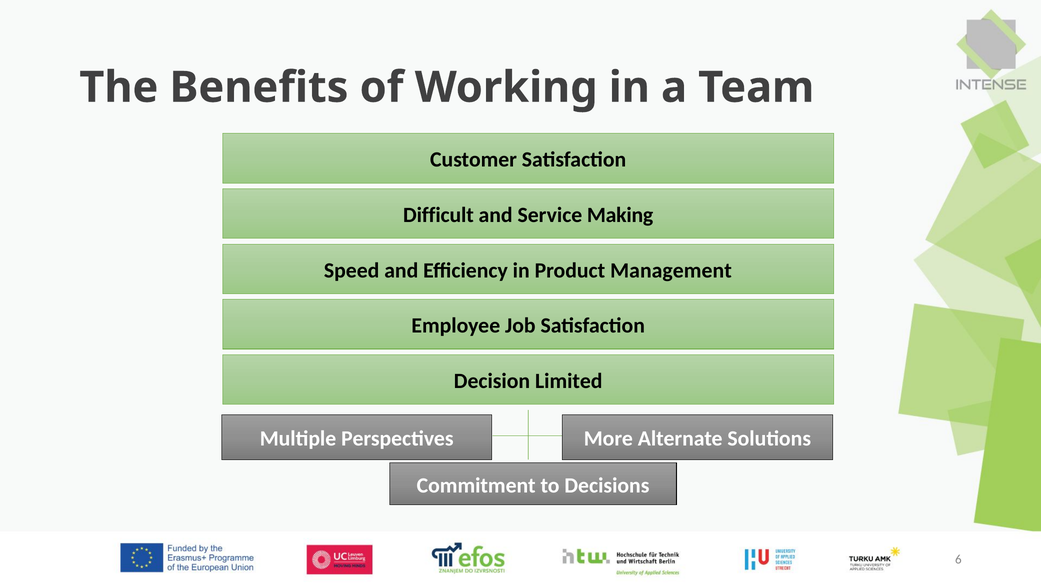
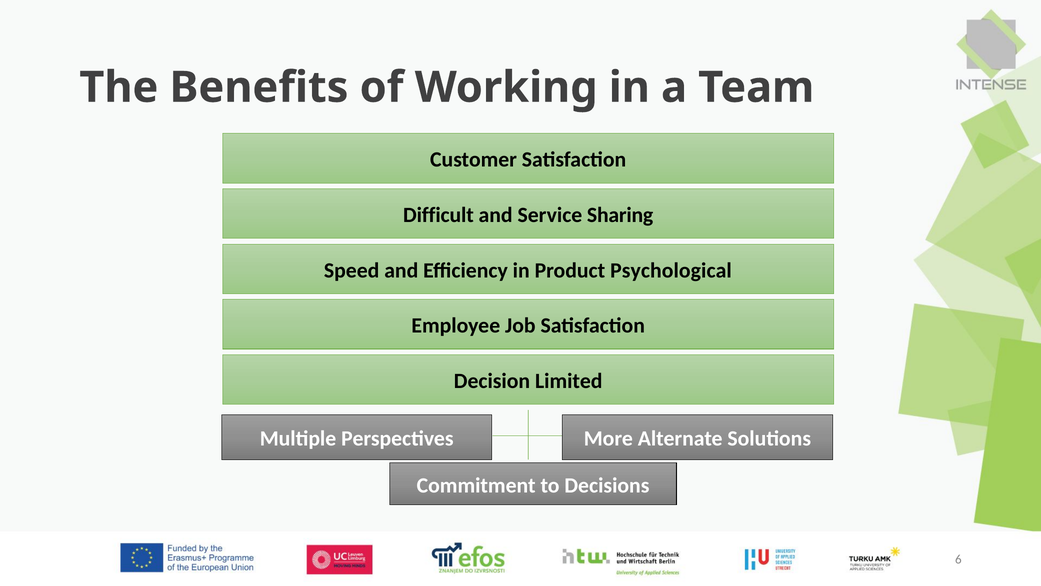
Making: Making -> Sharing (620, 215)
Management: Management -> Psychological (671, 270)
